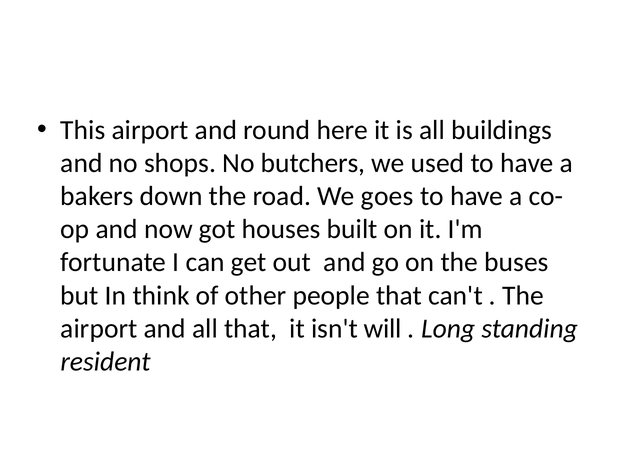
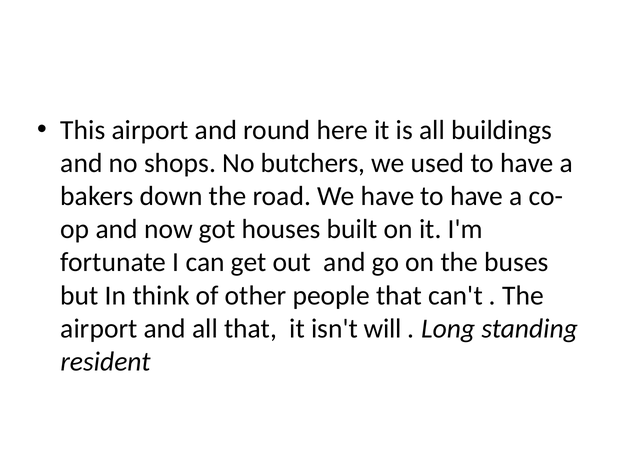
We goes: goes -> have (387, 196)
